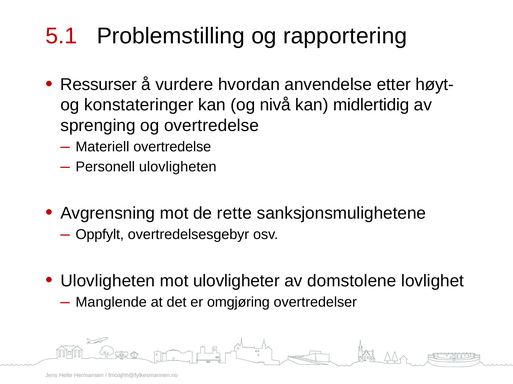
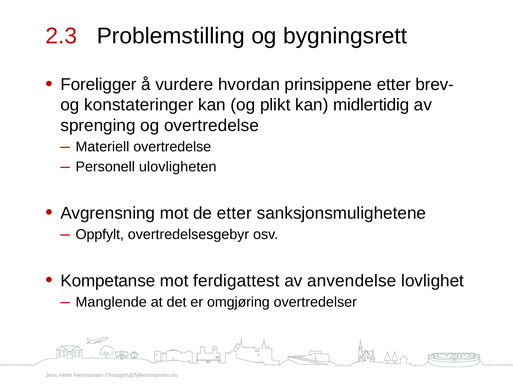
5.1: 5.1 -> 2.3 (61, 36)
rapportering: rapportering -> bygningsrett (345, 36)
Ressurser: Ressurser -> Foreligger (99, 85)
anvendelse: anvendelse -> prinsippene (328, 85)
høyt-: høyt- -> brev- (435, 85)
nivå: nivå -> plikt (275, 105)
de rette: rette -> etter (234, 213)
Ulovligheten: Ulovligheten -> Kompetanse (108, 281)
ulovligheter: ulovligheter -> ferdigattest (236, 281)
domstolene: domstolene -> anvendelse (352, 281)
